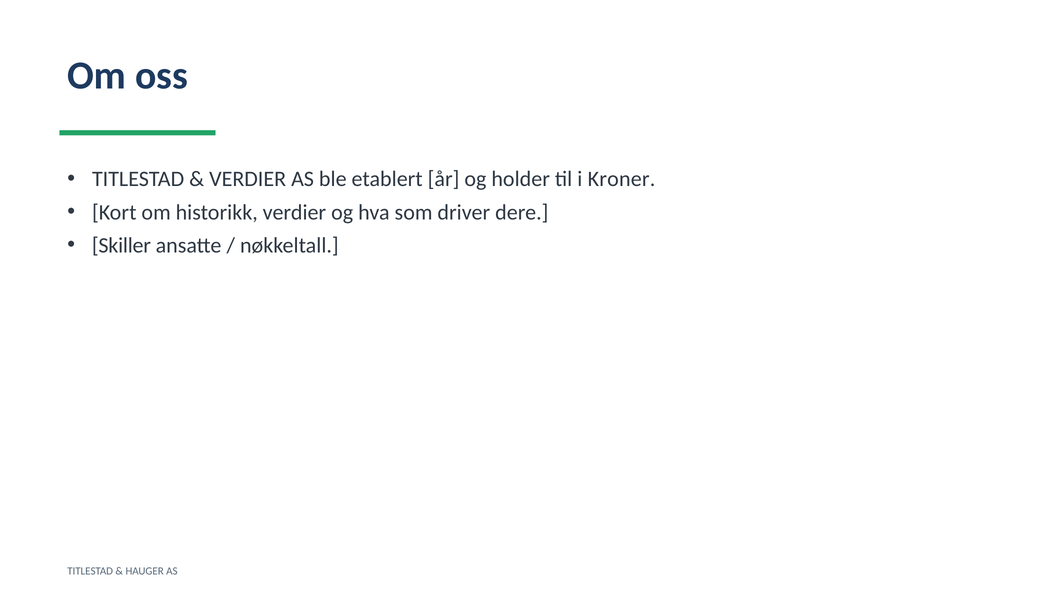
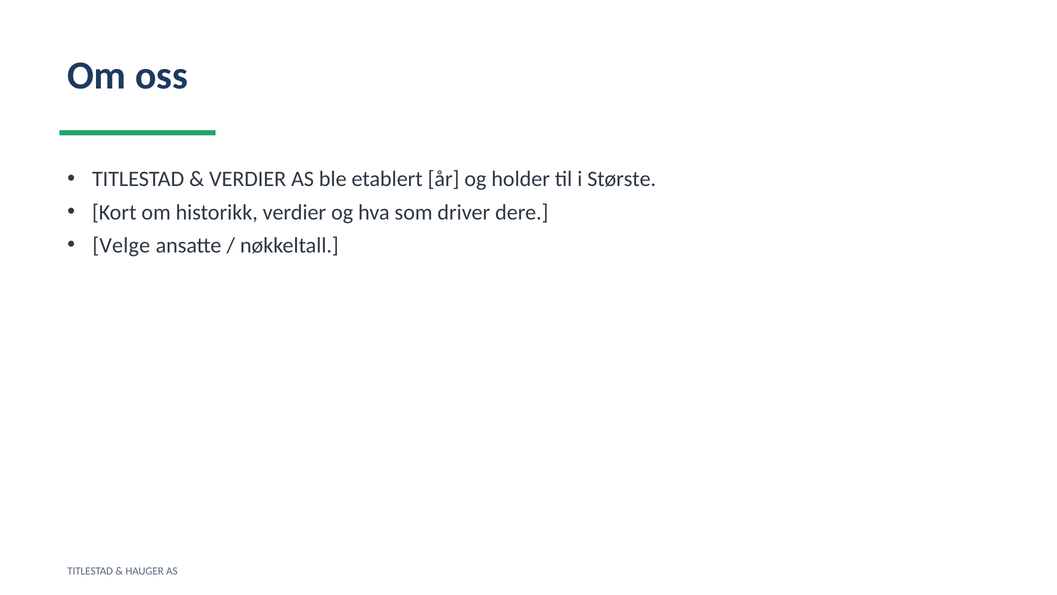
Kroner: Kroner -> Største (622, 179)
Skiller: Skiller -> Velge (121, 245)
